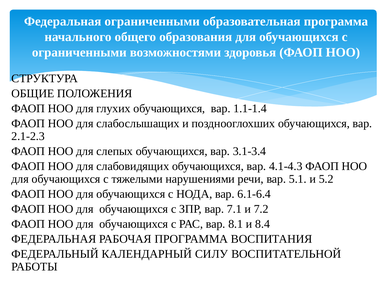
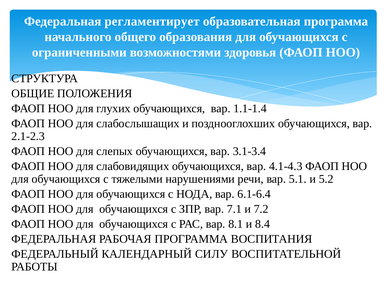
Федеральная ограниченными: ограниченными -> регламентирует (152, 21)
